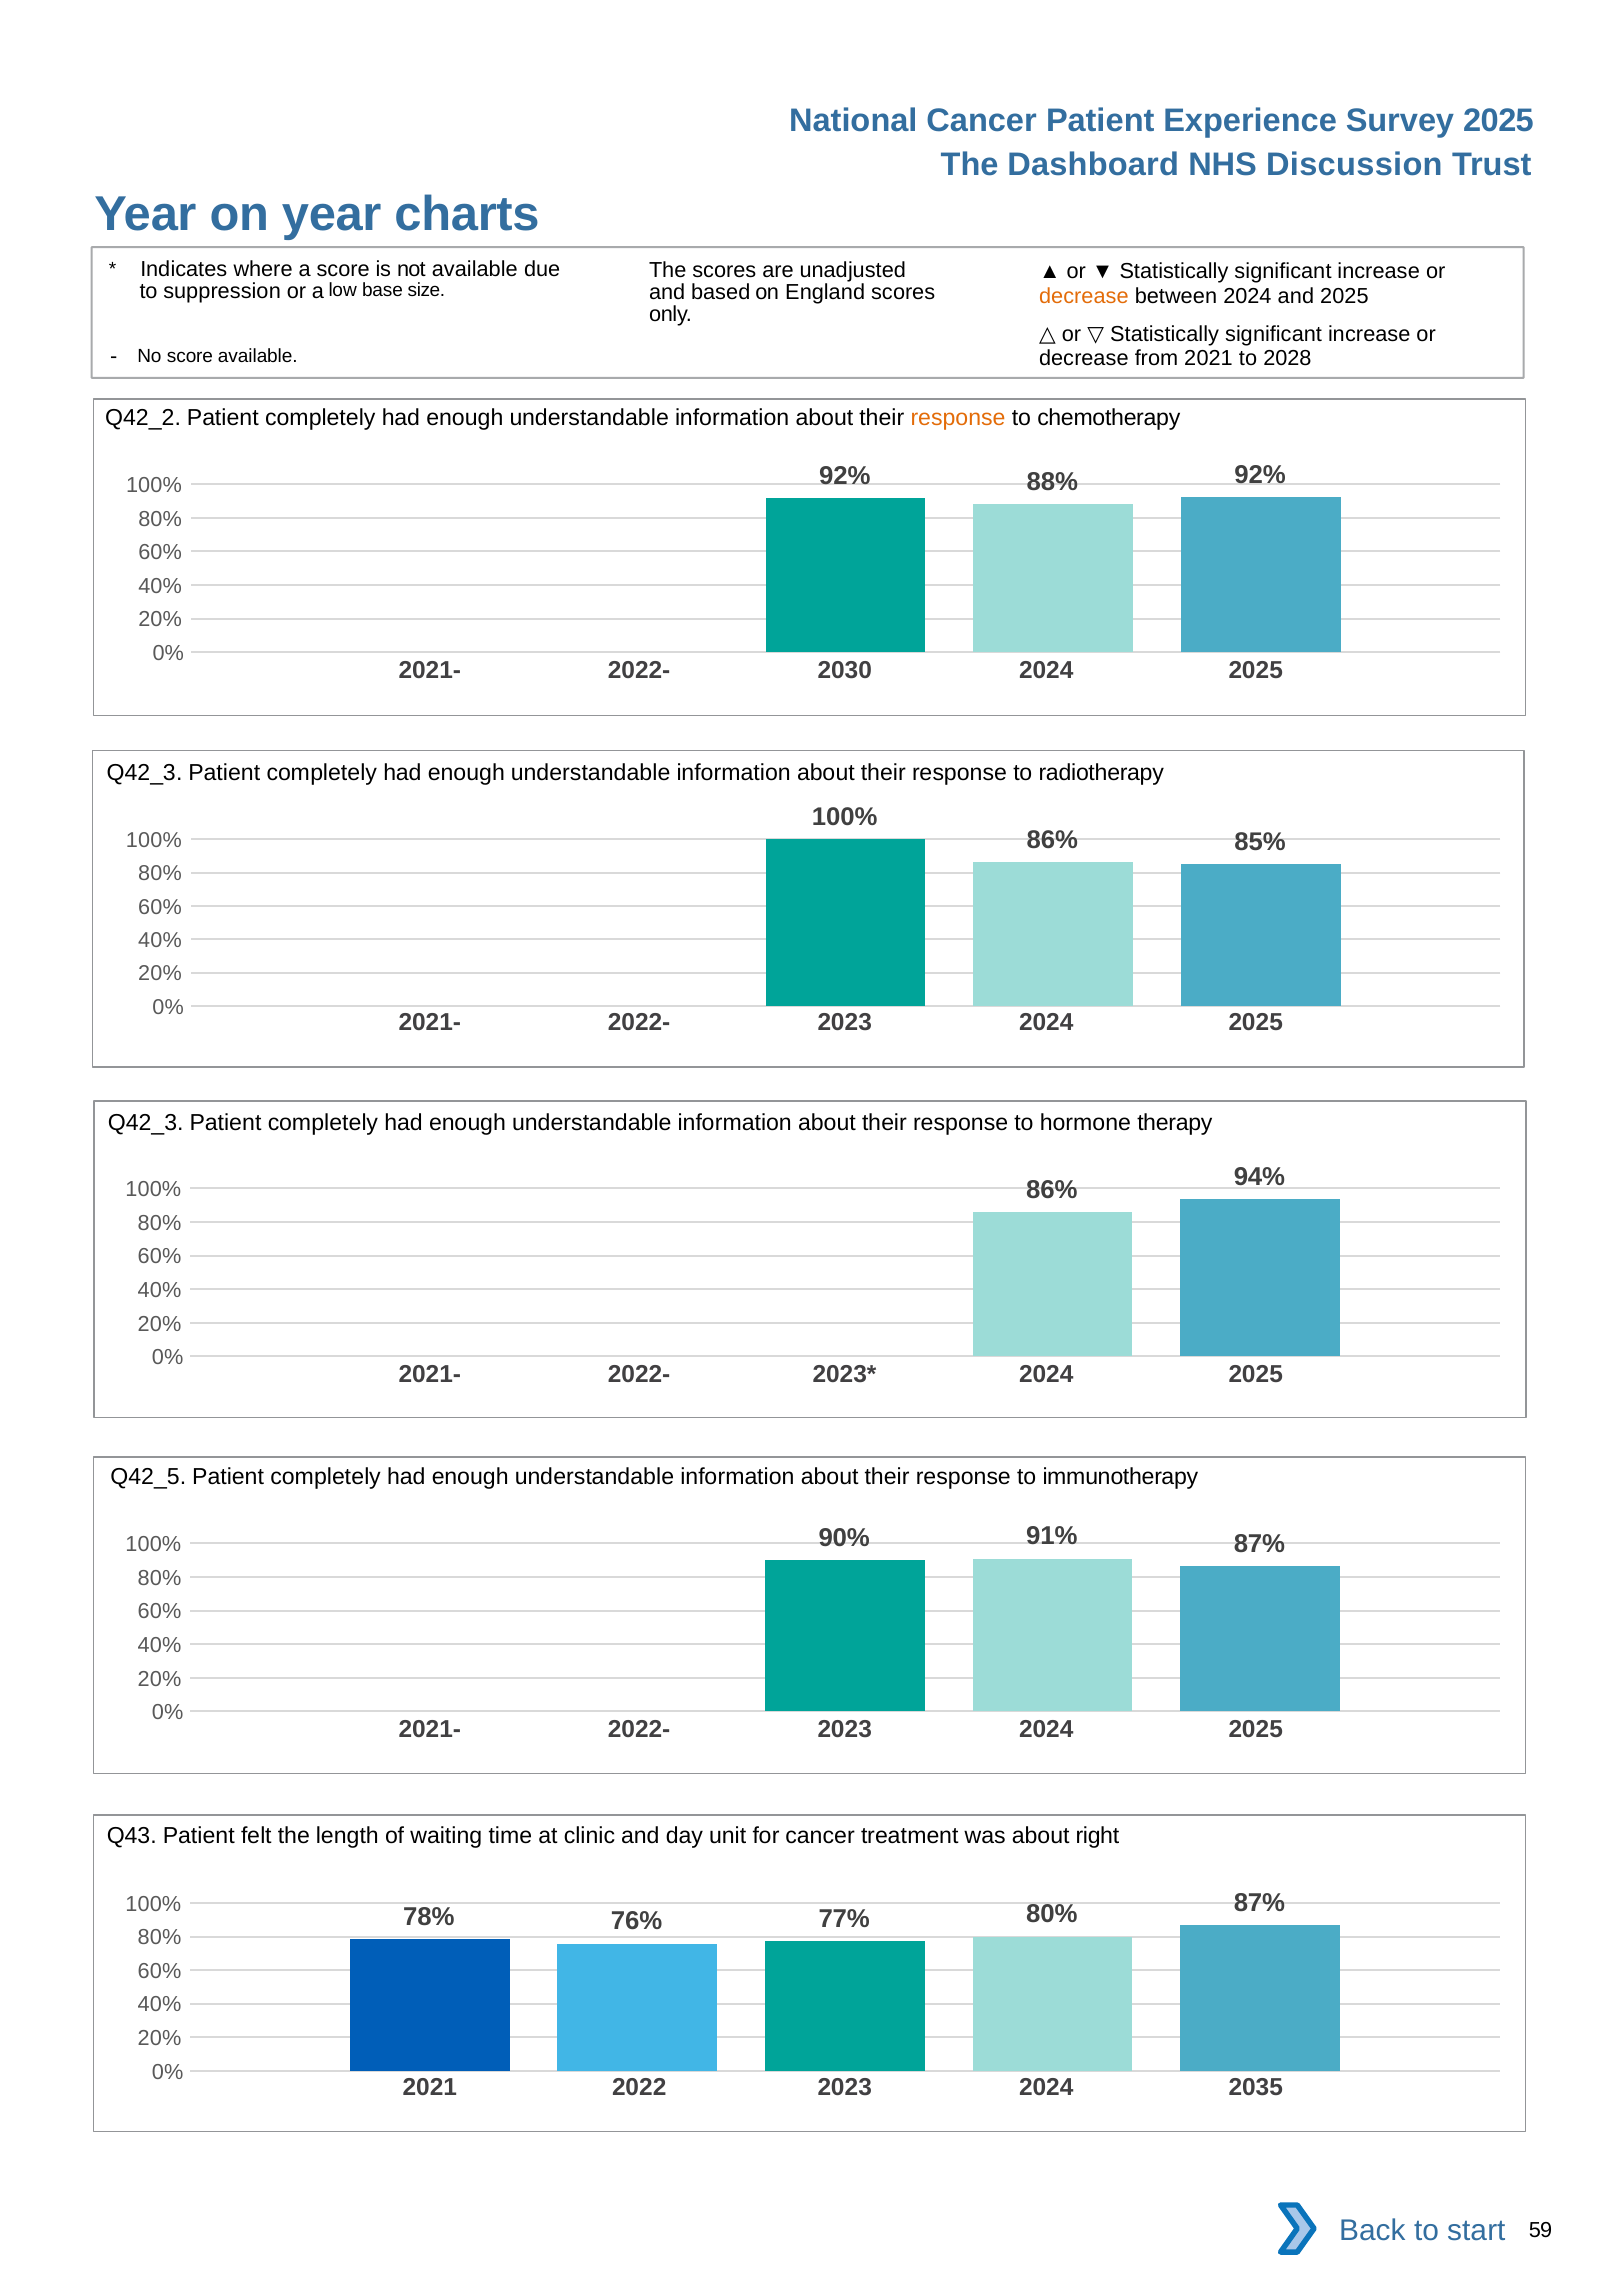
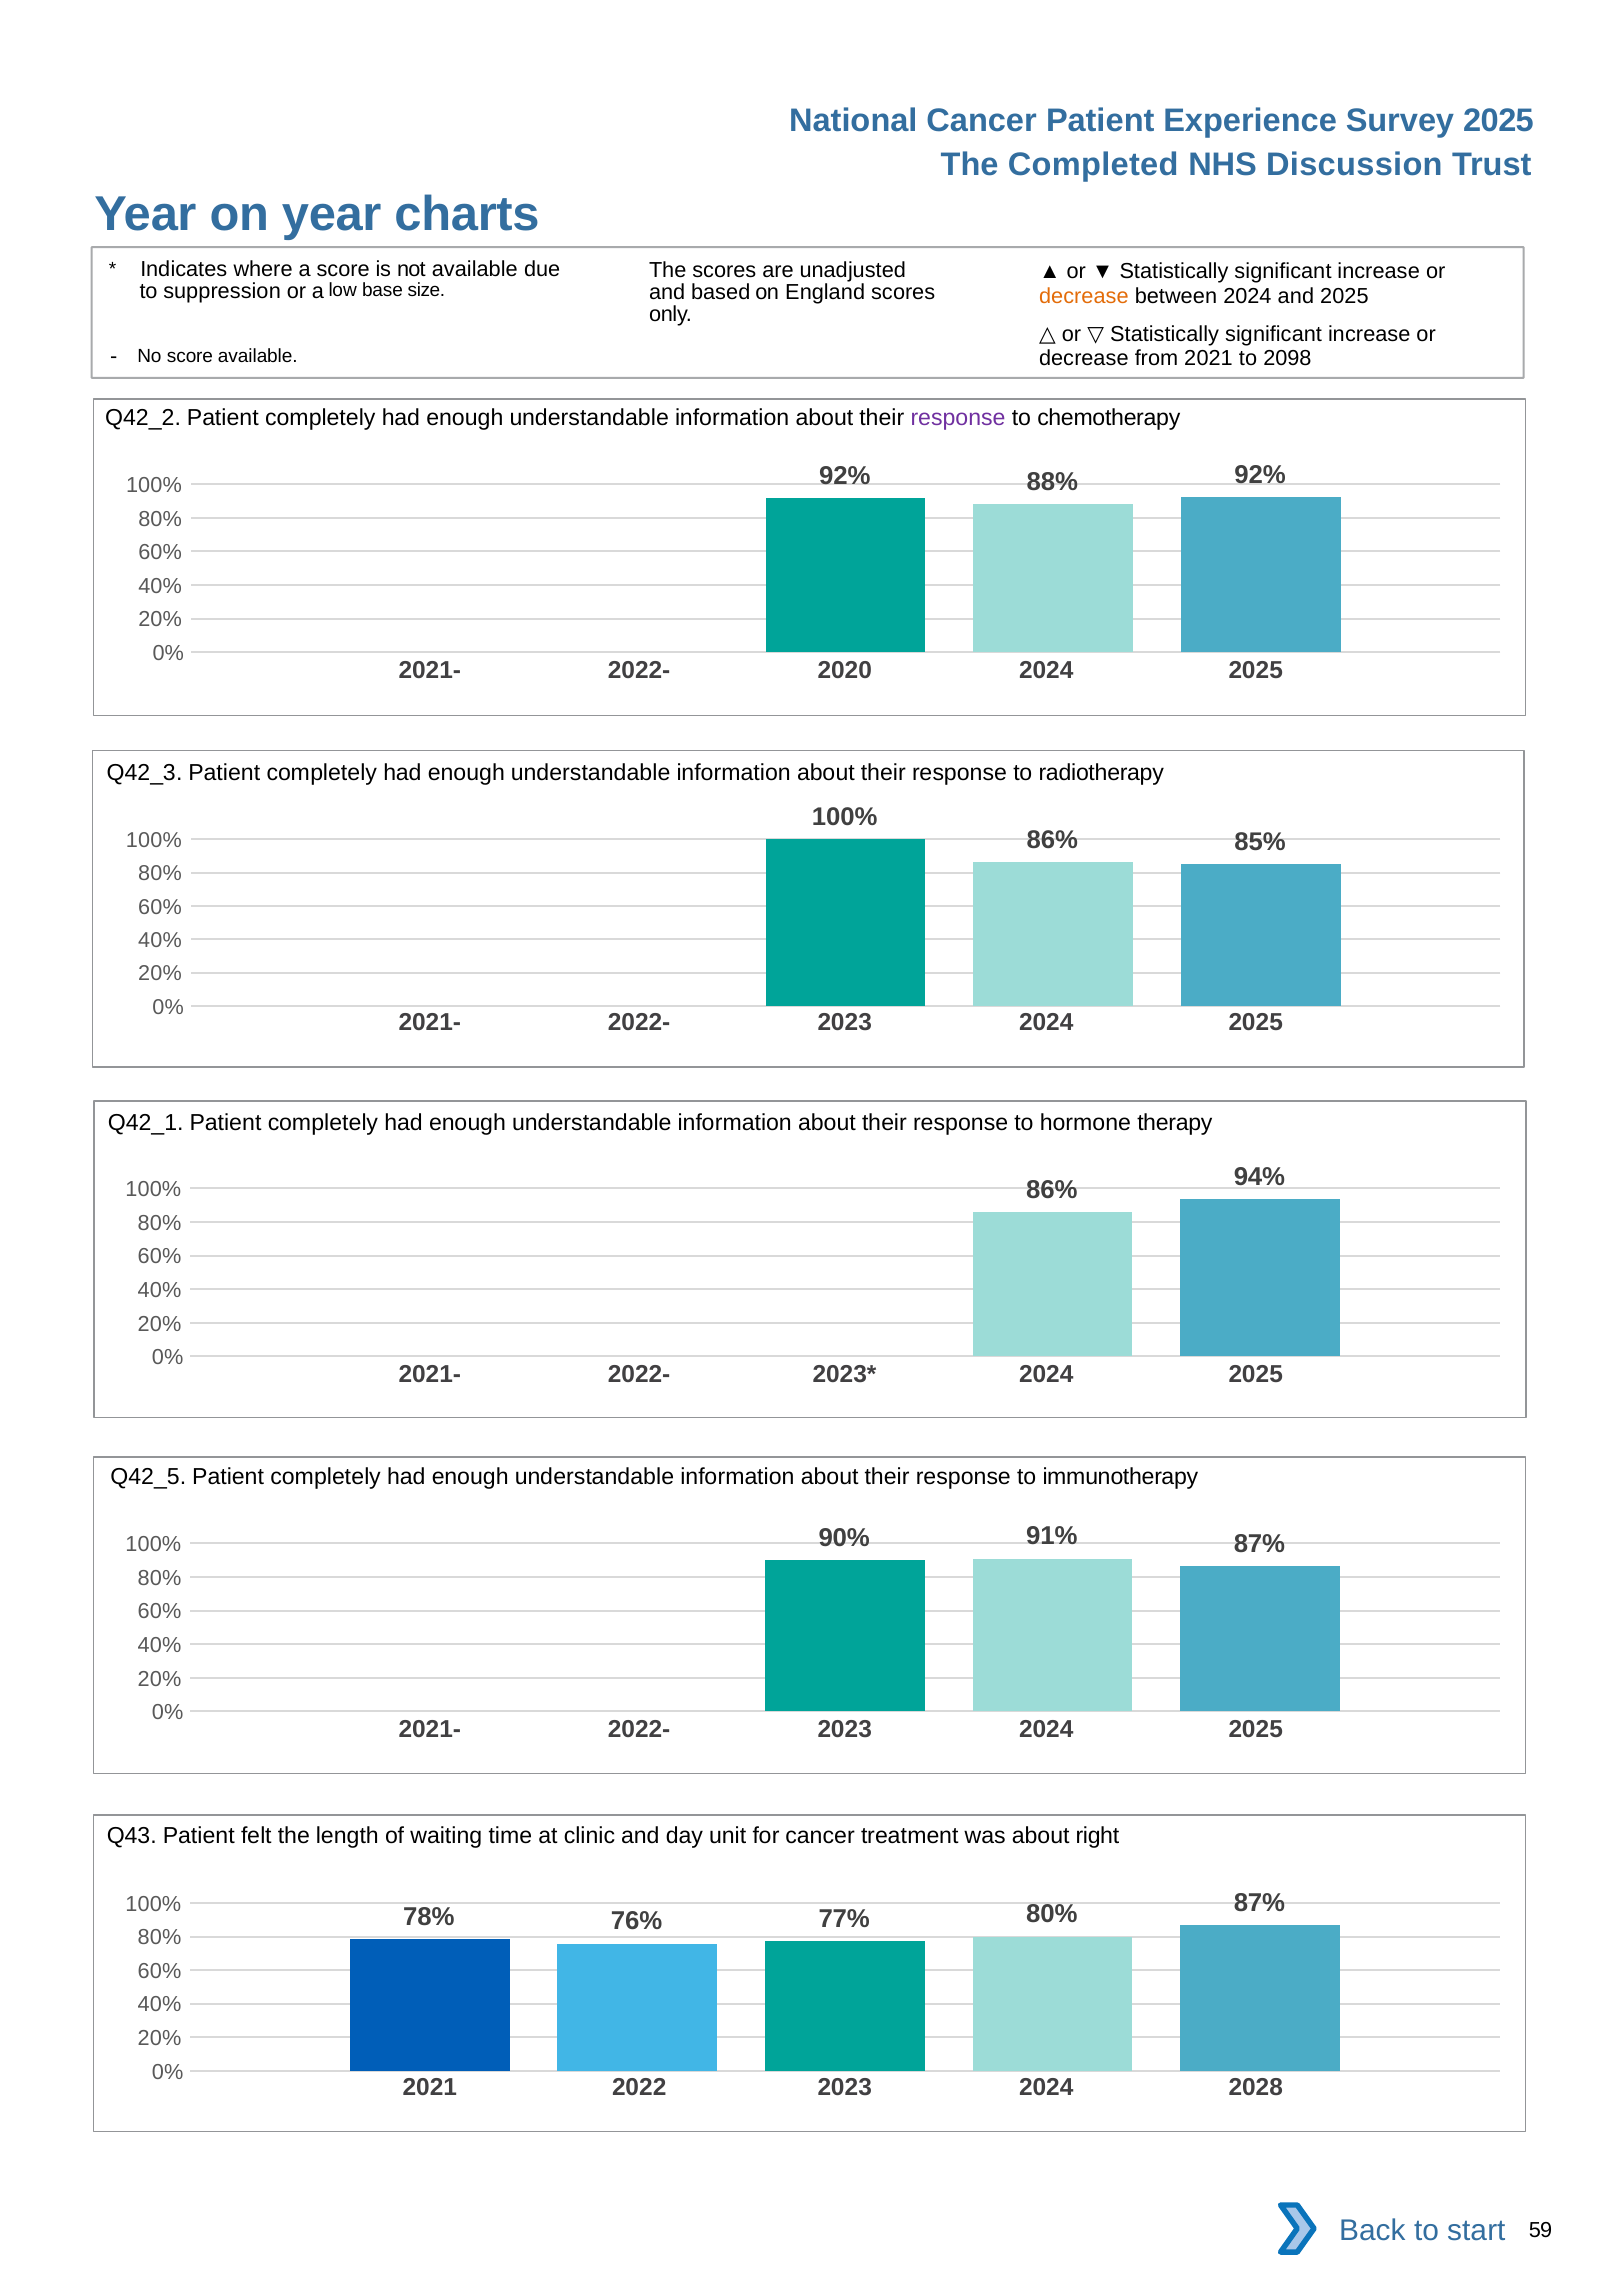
Dashboard: Dashboard -> Completed (1093, 164)
2028: 2028 -> 2098 (1287, 359)
response colour: orange -> purple (958, 418)
2030: 2030 -> 2020 (845, 671)
Q42_3: Q42_3 -> Q42_1 (146, 1123)
2035: 2035 -> 2028 (1256, 2087)
